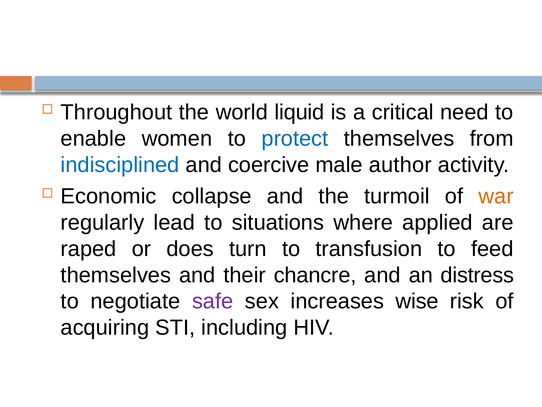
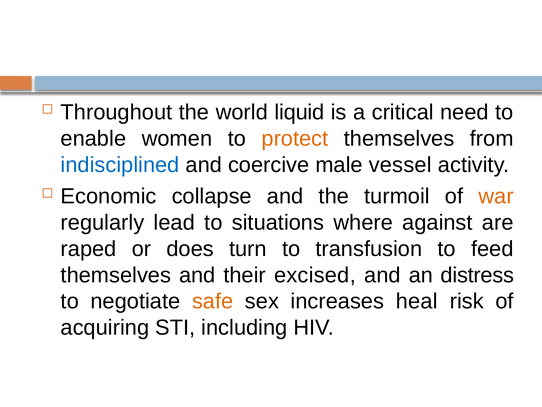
protect colour: blue -> orange (295, 138)
author: author -> vessel (400, 165)
applied: applied -> against (437, 222)
chancre: chancre -> excised (315, 275)
safe colour: purple -> orange (213, 301)
wise: wise -> heal (417, 301)
